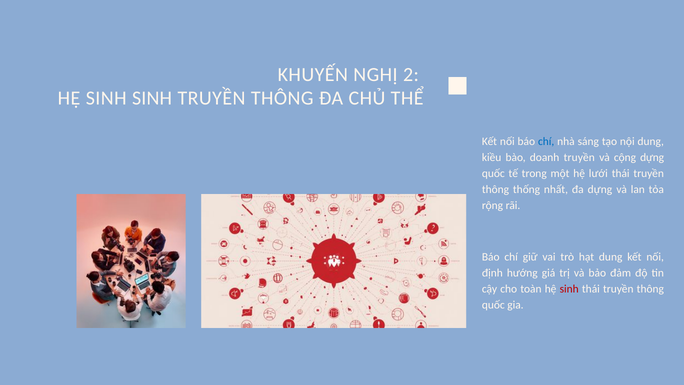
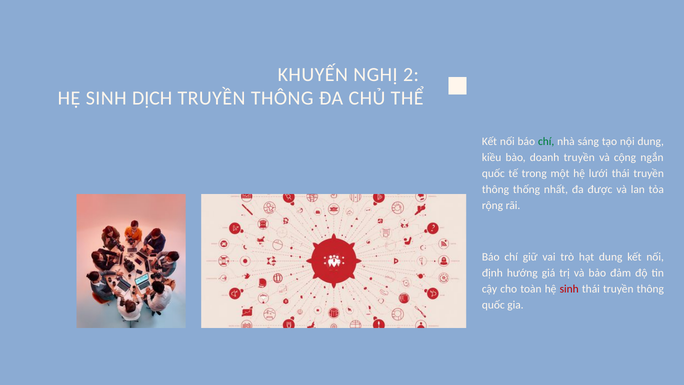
SINH SINH: SINH -> DỊCH (152, 98)
chí colour: blue -> green (546, 141)
cộng dựng: dựng -> ngắn (652, 157)
đa dựng: dựng -> được (600, 189)
